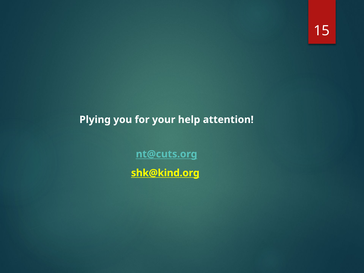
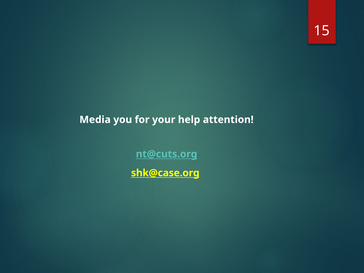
Plying: Plying -> Media (95, 120)
shk@kind.org: shk@kind.org -> shk@case.org (165, 173)
